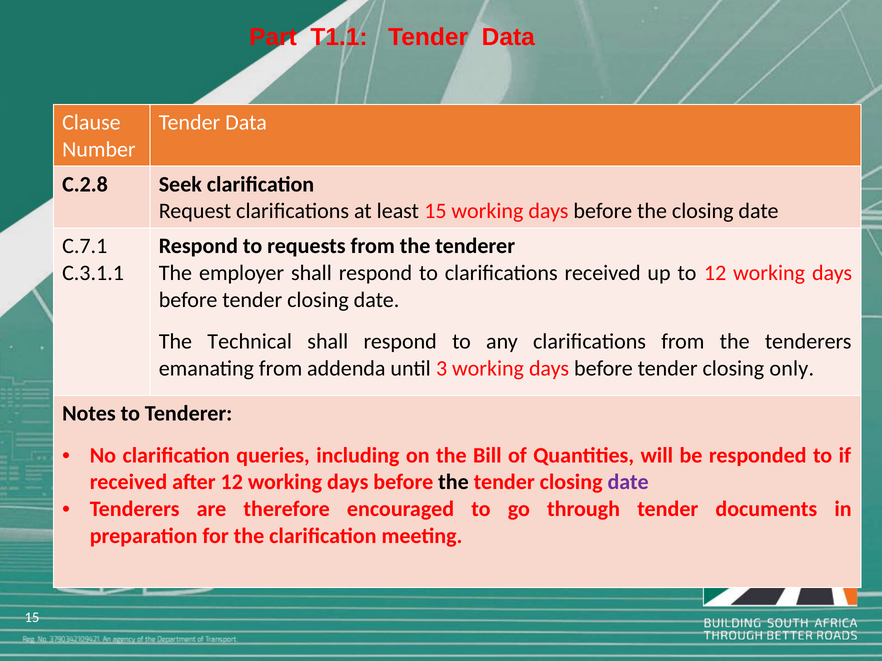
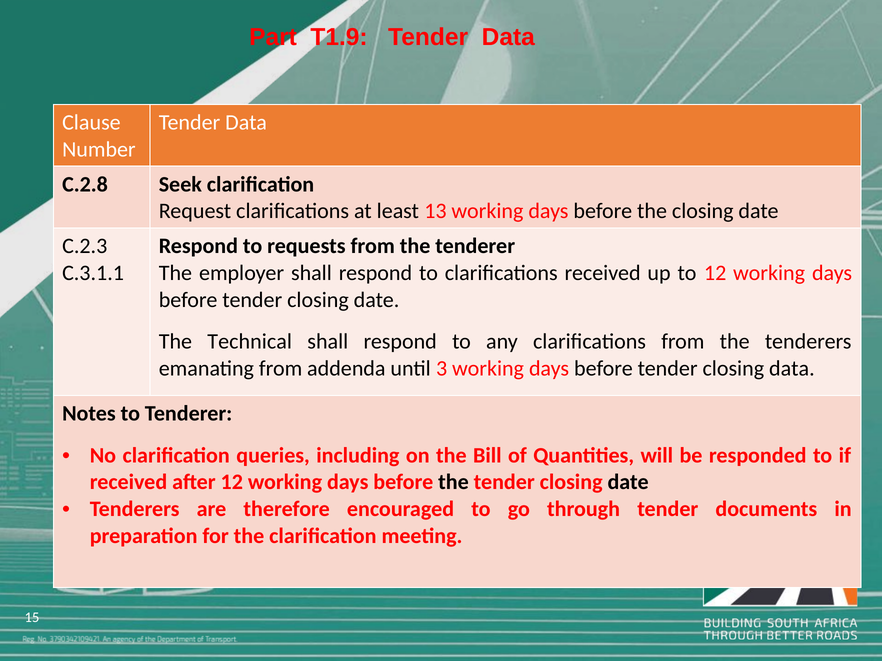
T1.1: T1.1 -> T1.9 (339, 37)
least 15: 15 -> 13 (435, 211)
C.7.1: C.7.1 -> C.2.3 (85, 246)
closing only: only -> data (792, 369)
date colour: purple -> black (628, 483)
